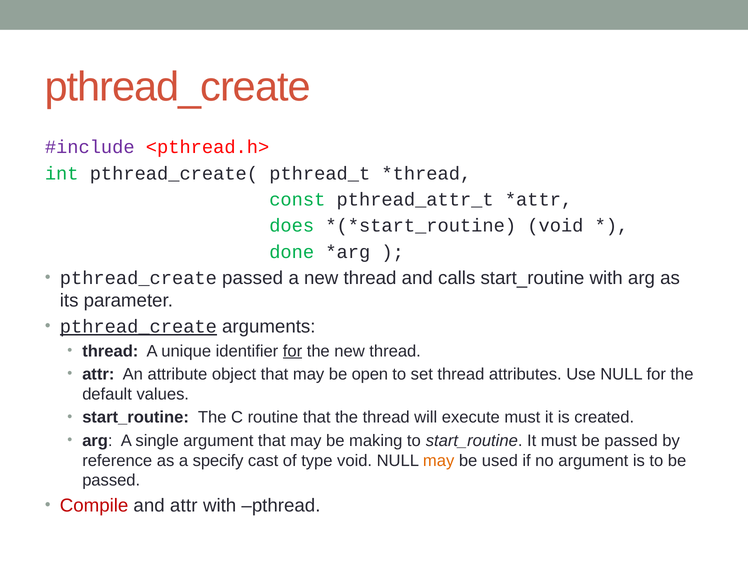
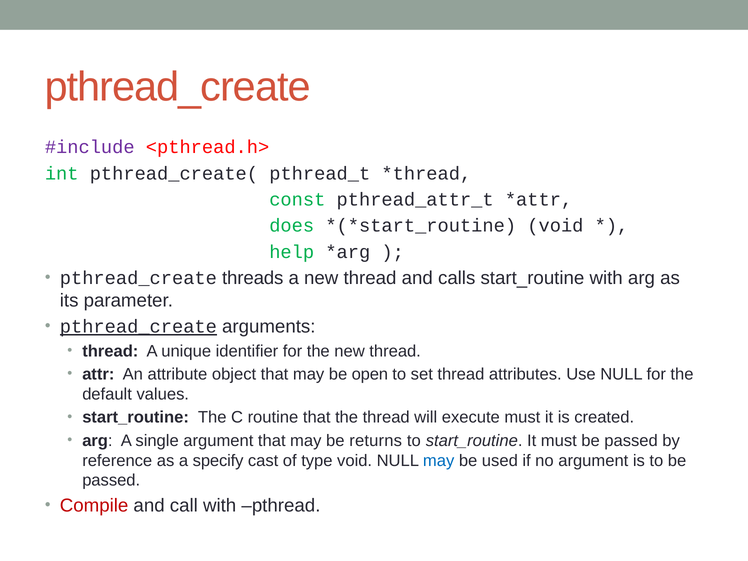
done: done -> help (292, 252)
pthread_create passed: passed -> threads (253, 278)
for underline: present -> none (293, 351)
making: making -> returns (376, 441)
may colour: orange -> blue (439, 461)
and attr: attr -> call (184, 506)
